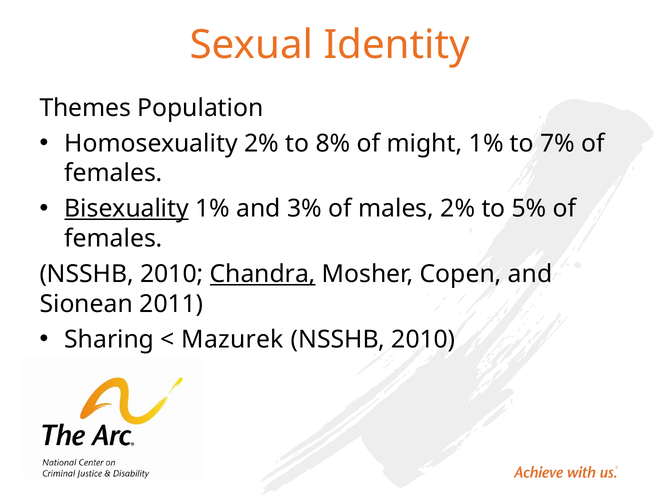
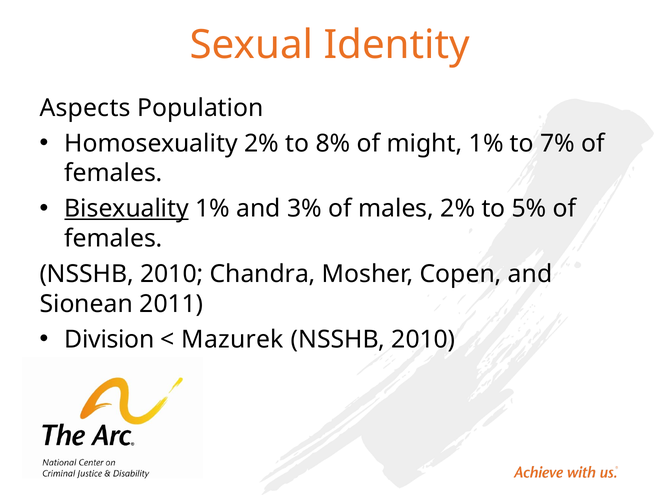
Themes: Themes -> Aspects (85, 108)
Chandra underline: present -> none (263, 274)
Sharing: Sharing -> Division (109, 339)
